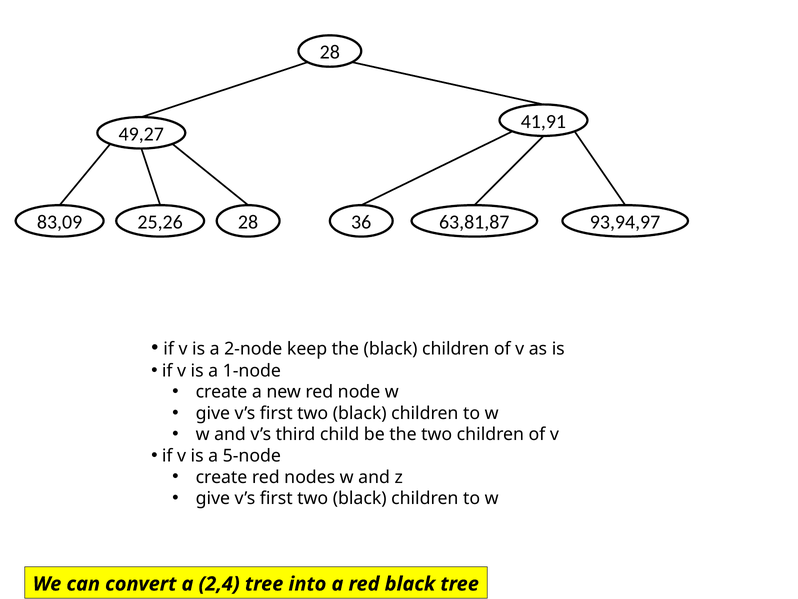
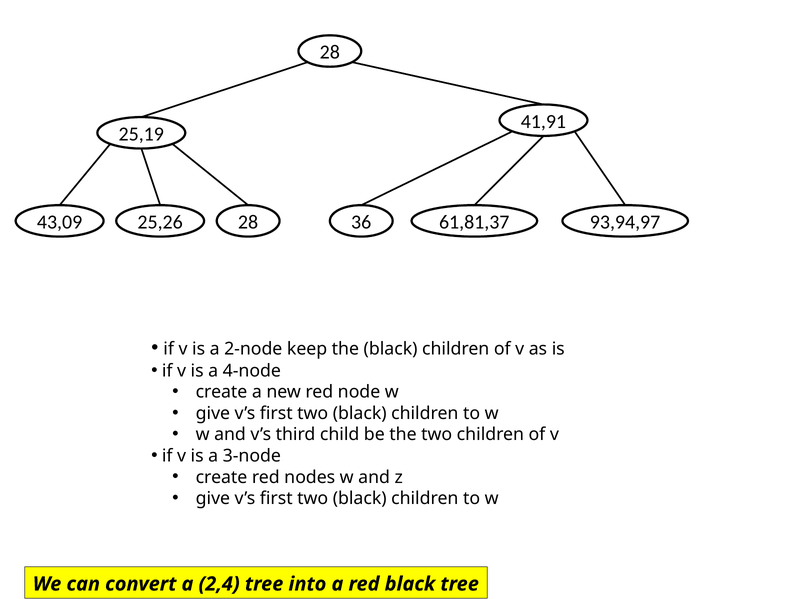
49,27: 49,27 -> 25,19 (141, 134)
83,09: 83,09 -> 43,09 (60, 222)
63,81,87: 63,81,87 -> 61,81,37 (474, 222)
1-node: 1-node -> 4-node (252, 370)
5-node: 5-node -> 3-node (252, 455)
